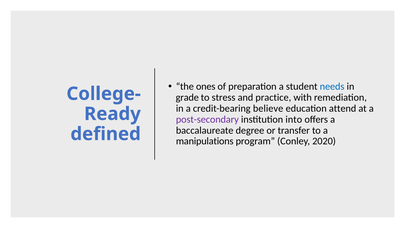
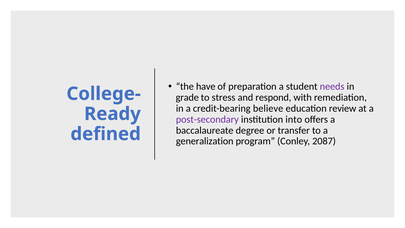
ones: ones -> have (206, 87)
needs colour: blue -> purple (332, 87)
practice: practice -> respond (273, 97)
attend: attend -> review (343, 108)
manipulations: manipulations -> generalization (205, 141)
2020: 2020 -> 2087 (324, 141)
